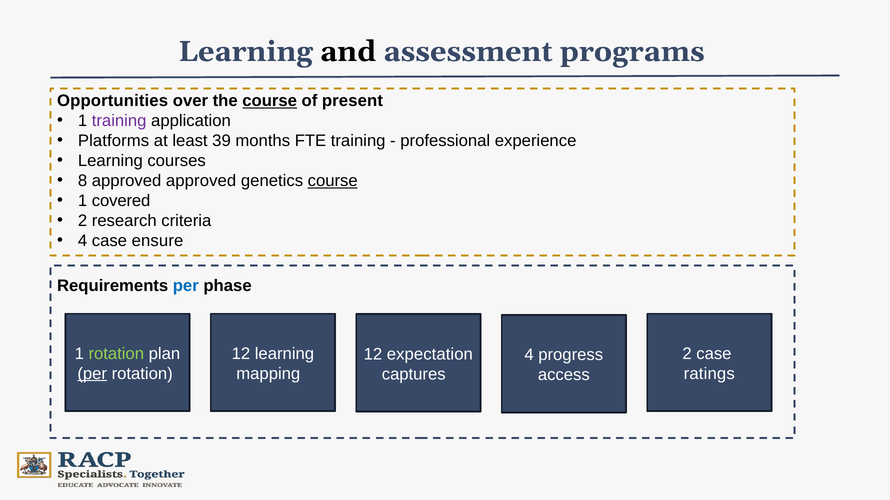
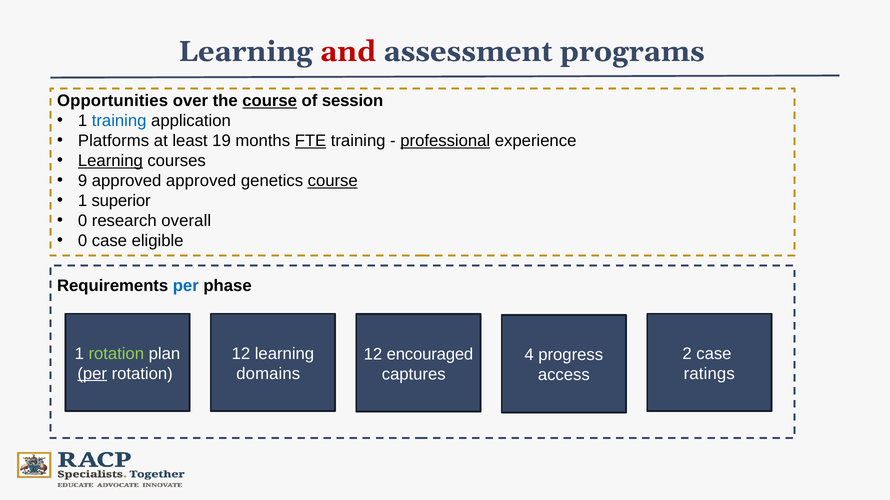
and colour: black -> red (348, 52)
present: present -> session (353, 101)
training colour: purple -> blue (119, 121)
39: 39 -> 19 (221, 141)
FTE underline: none -> present (310, 141)
professional underline: none -> present (445, 141)
Learning underline: none -> present (110, 161)
8: 8 -> 9 (83, 181)
covered: covered -> superior (121, 201)
2: 2 -> 0 (83, 221)
criteria: criteria -> overall (186, 221)
4: 4 -> 0 (83, 241)
ensure: ensure -> eligible (158, 241)
expectation: expectation -> encouraged (430, 354)
mapping: mapping -> domains (268, 374)
